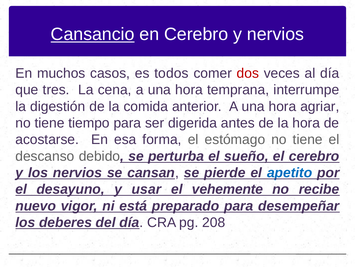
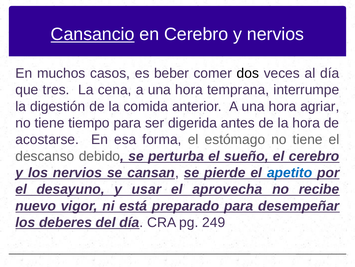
todos: todos -> beber (172, 73)
dos colour: red -> black (248, 73)
vehemente: vehemente -> aprovecha (227, 189)
208: 208 -> 249 (214, 222)
